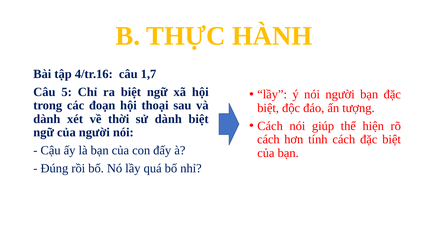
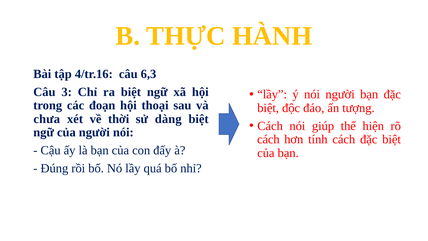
1,7: 1,7 -> 6,3 (149, 74)
5: 5 -> 3 (67, 92)
dành: dành -> chưa (47, 119)
sử dành: dành -> dàng (168, 119)
